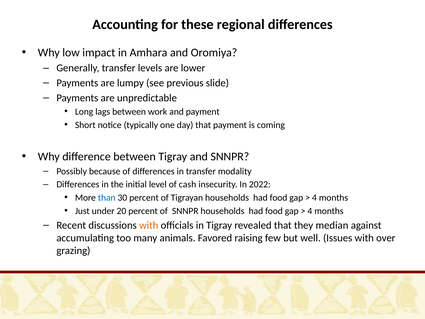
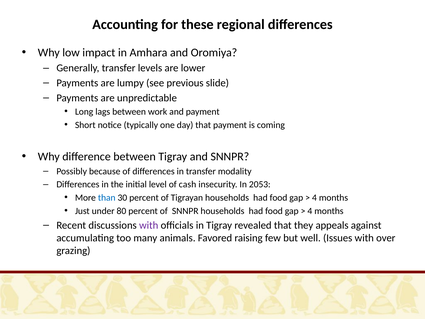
2022: 2022 -> 2053 (260, 184)
20: 20 -> 80 (121, 211)
with colour: orange -> purple (149, 225)
median: median -> appeals (332, 225)
